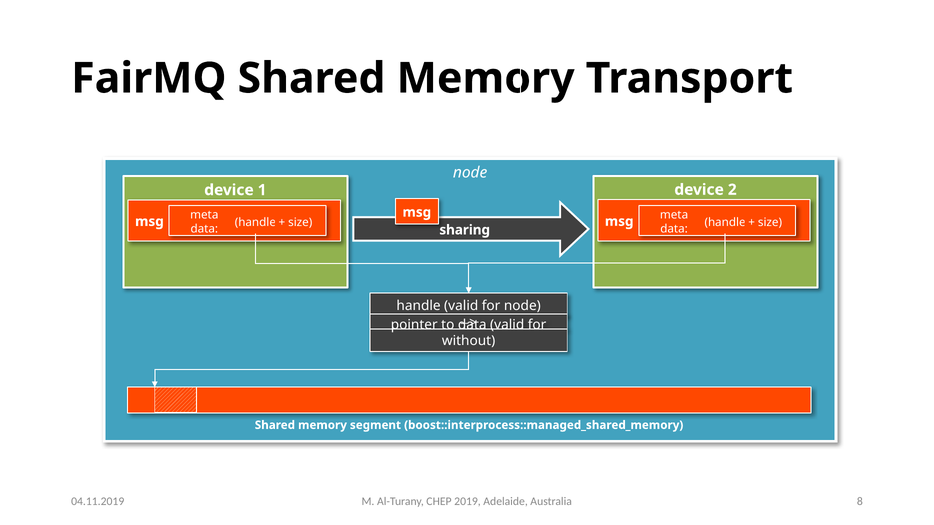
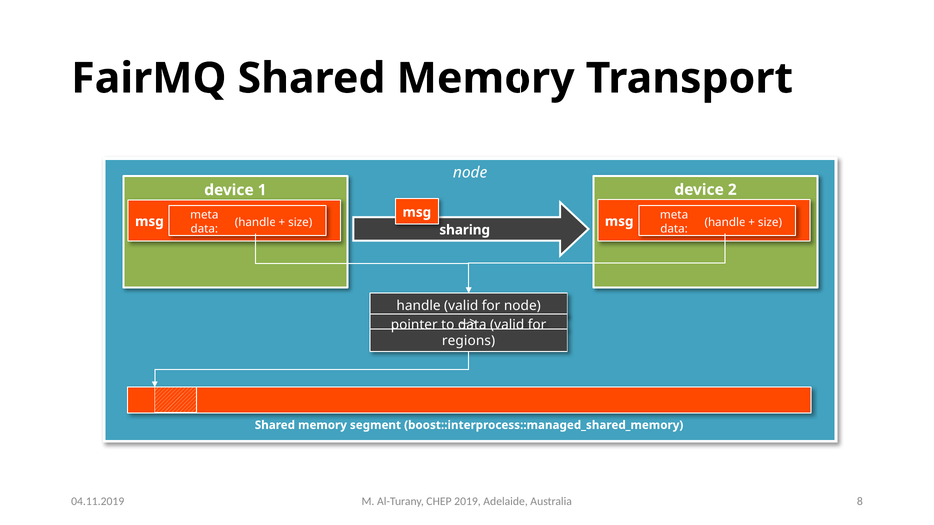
without: without -> regions (469, 341)
